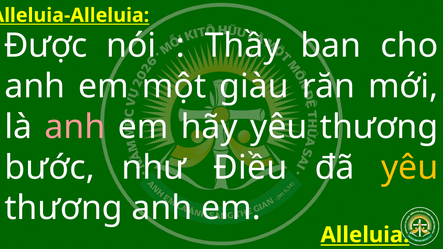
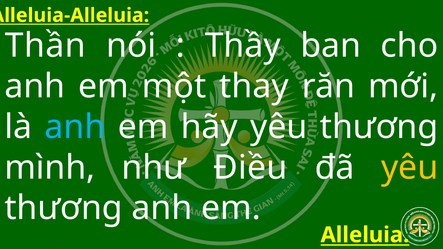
Được: Được -> Thần (45, 46)
giàu: giàu -> thay (254, 86)
anh colour: pink -> light blue (75, 127)
bước: bước -> mình (50, 168)
